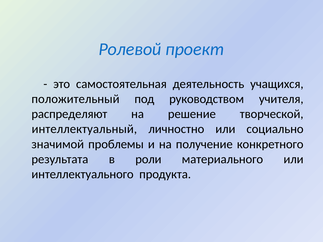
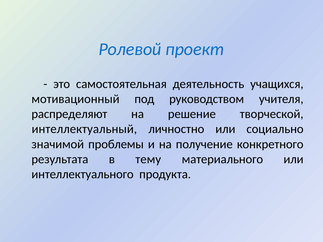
положительный: положительный -> мотивационный (76, 99)
роли: роли -> тему (148, 159)
